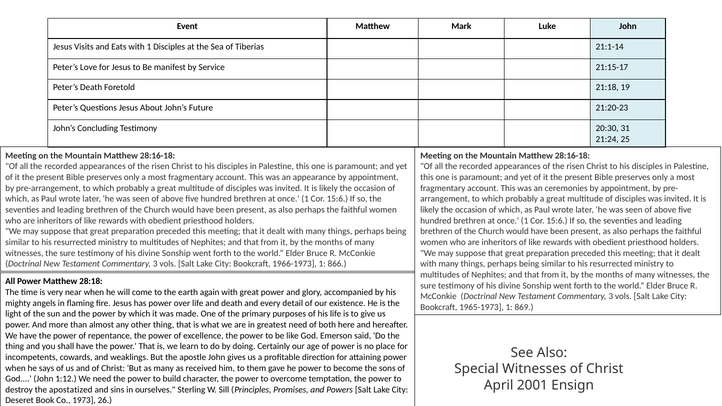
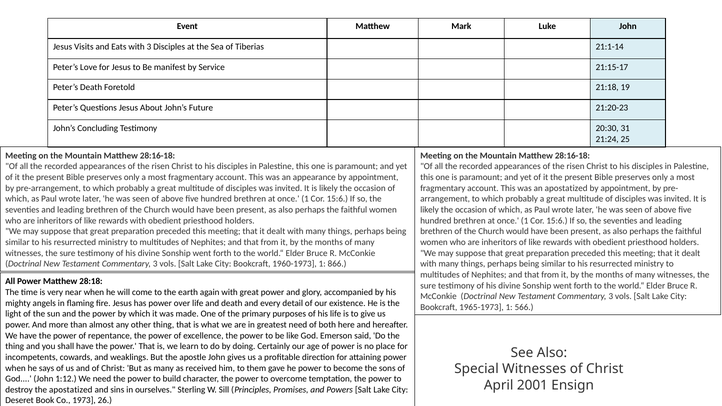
with 1: 1 -> 3 (149, 47)
an ceremonies: ceremonies -> apostatized (566, 188)
1966-1973: 1966-1973 -> 1960-1973 (295, 264)
869: 869 -> 566 (524, 307)
